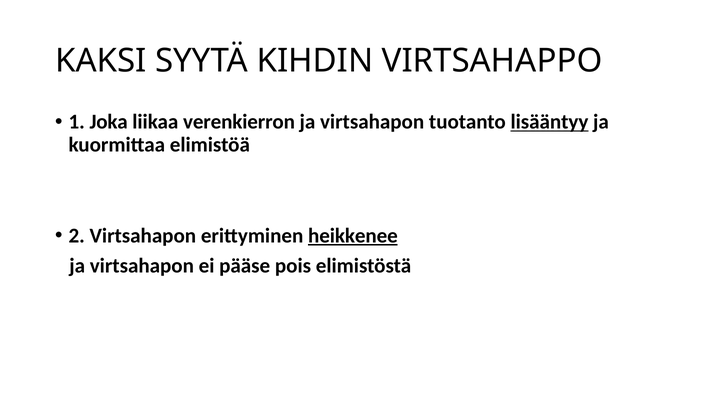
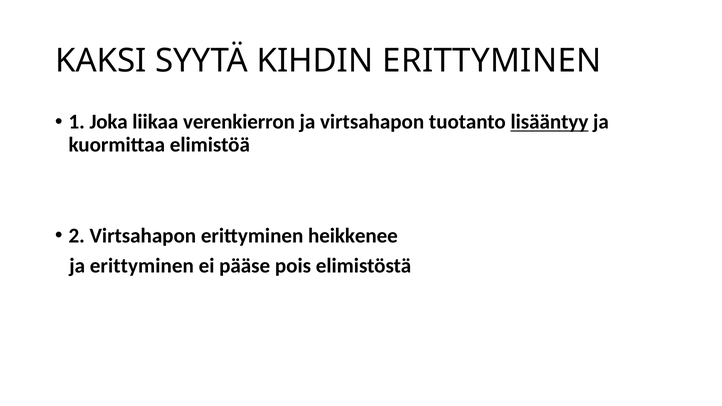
KIHDIN VIRTSAHAPPO: VIRTSAHAPPO -> ERITTYMINEN (492, 61)
heikkenee underline: present -> none (353, 236)
virtsahapon: virtsahapon -> erittyminen (142, 266)
